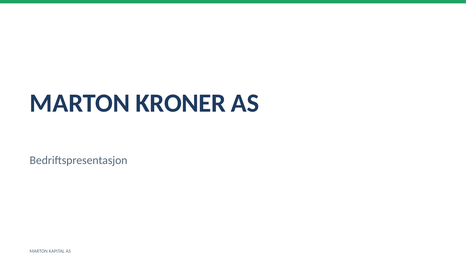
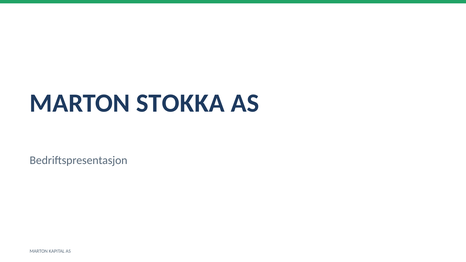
KRONER: KRONER -> STOKKA (180, 103)
